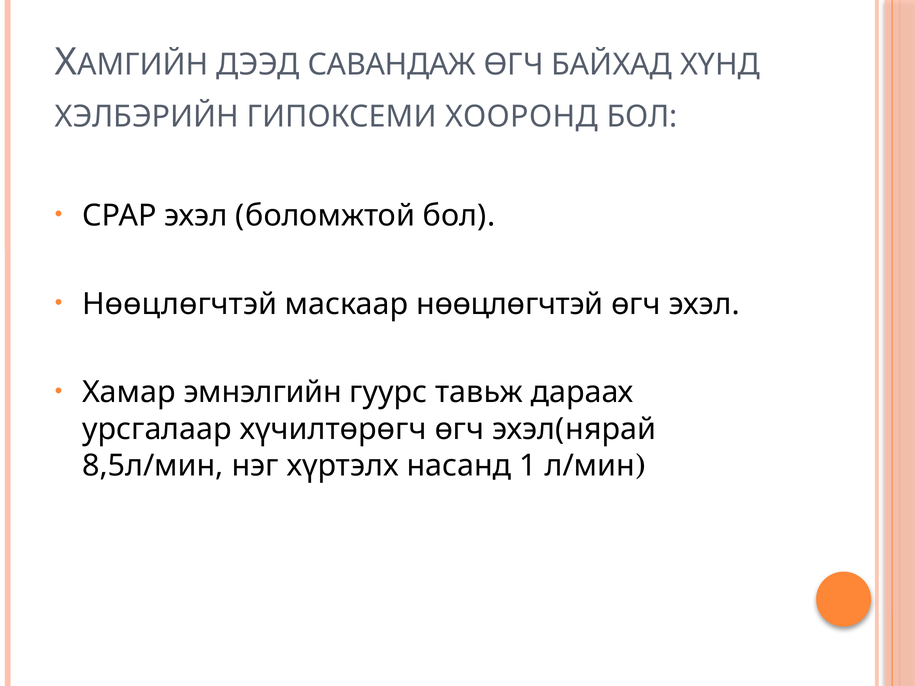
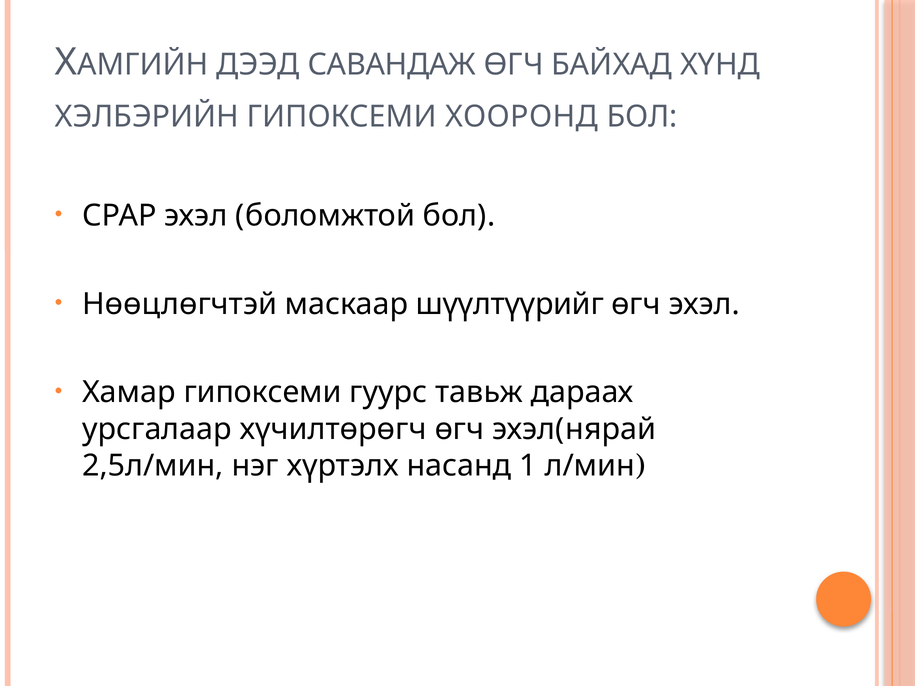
маскаар нөөцлөгчтэй: нөөцлөгчтэй -> шүүлтүүрийг (510, 304)
Хамар эмнэлгийн: эмнэлгийн -> гипоксеми (263, 393)
8,5л/мин: 8,5л/мин -> 2,5л/мин (153, 466)
